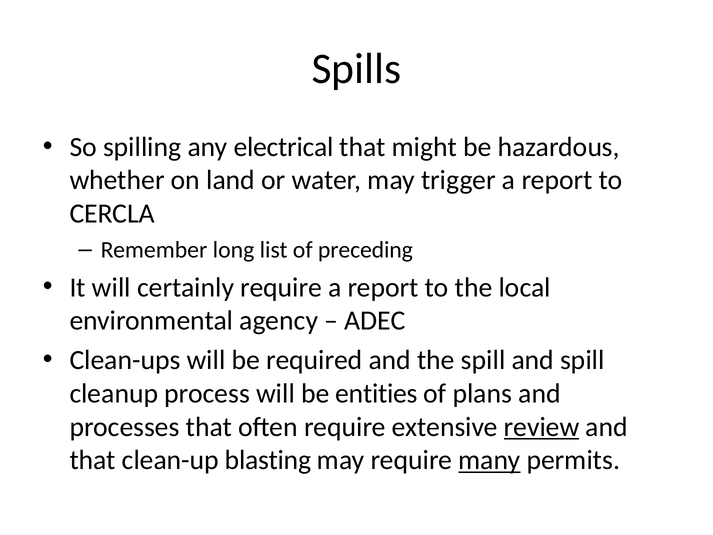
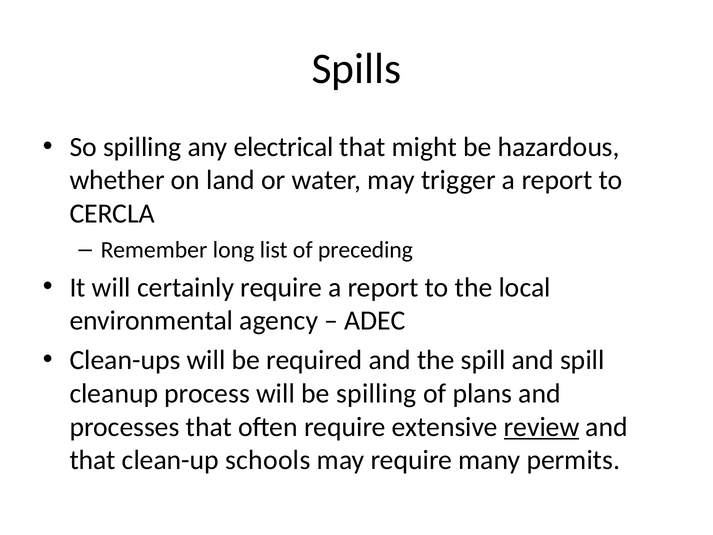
be entities: entities -> spilling (376, 393)
blasting: blasting -> schools (268, 460)
many underline: present -> none (489, 460)
